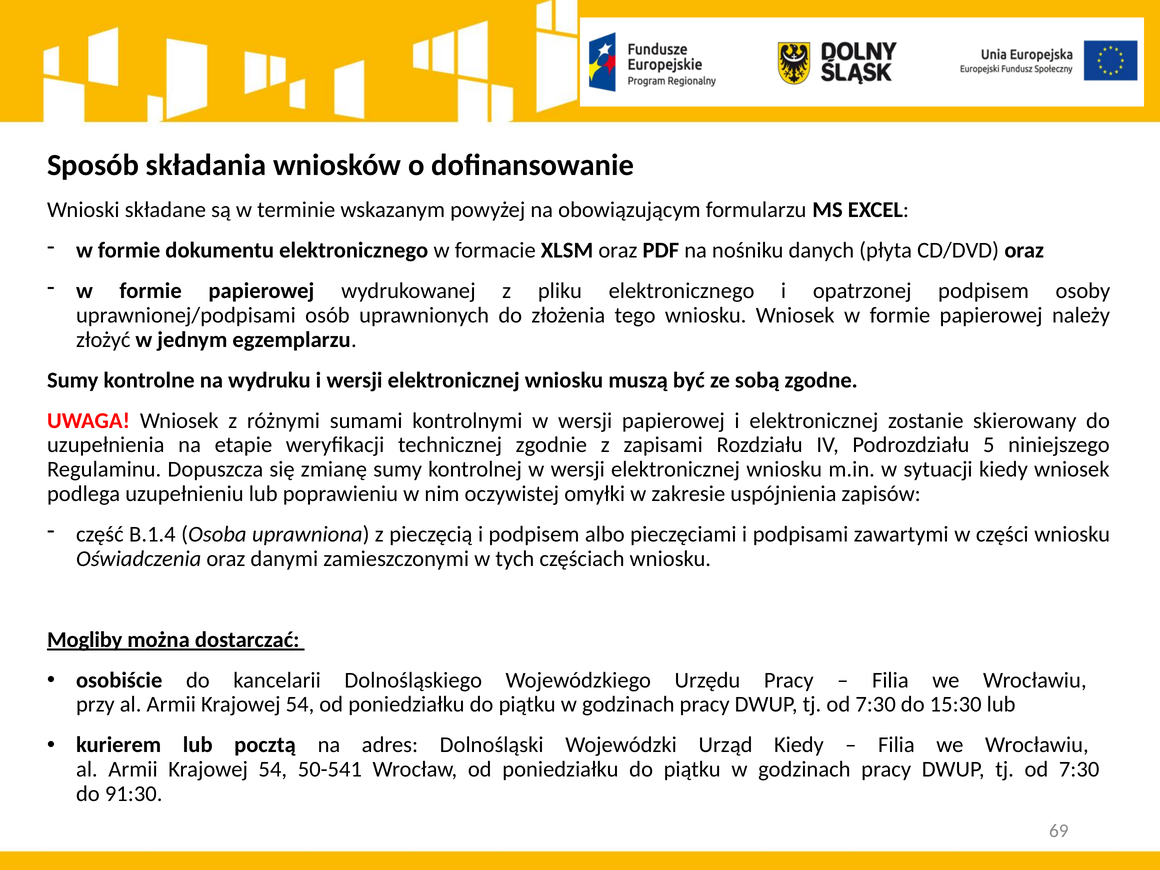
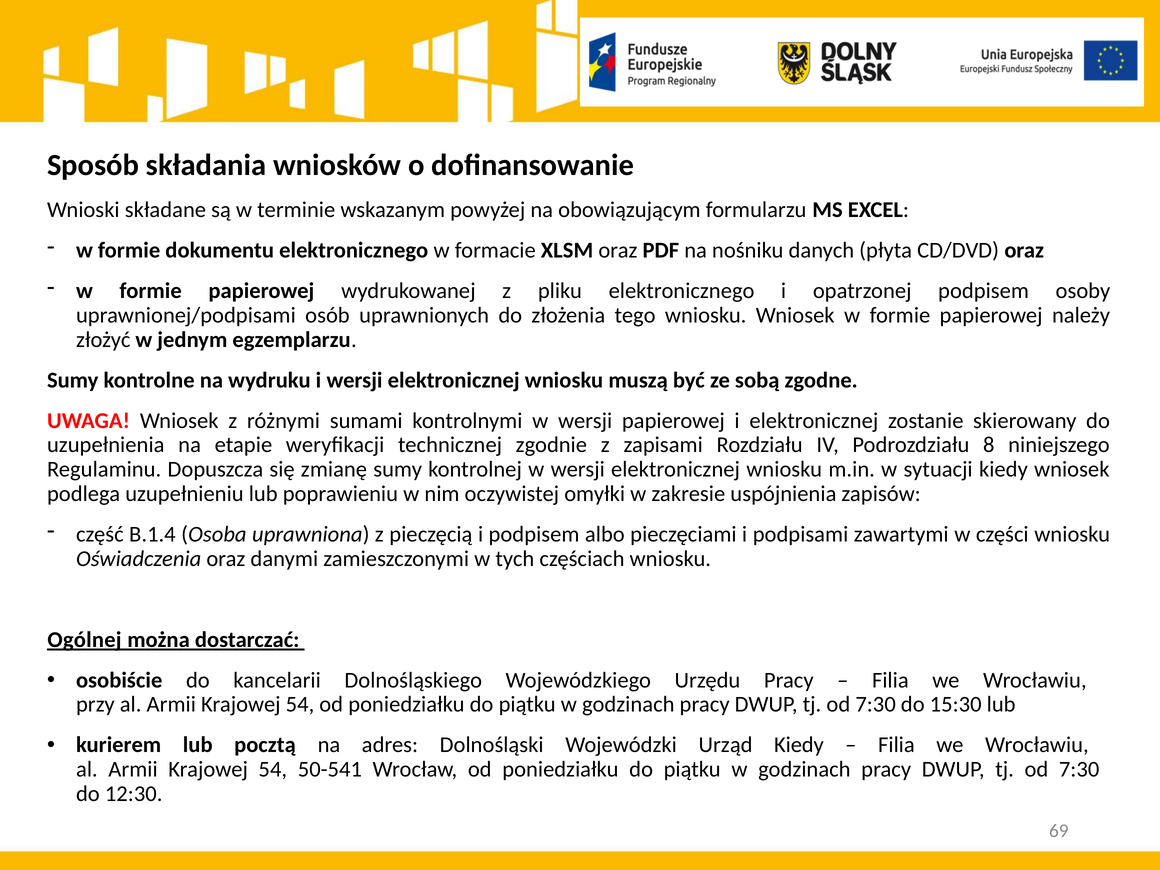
5: 5 -> 8 (989, 445)
Mogliby: Mogliby -> Ogólnej (85, 640)
91:30: 91:30 -> 12:30 (134, 794)
